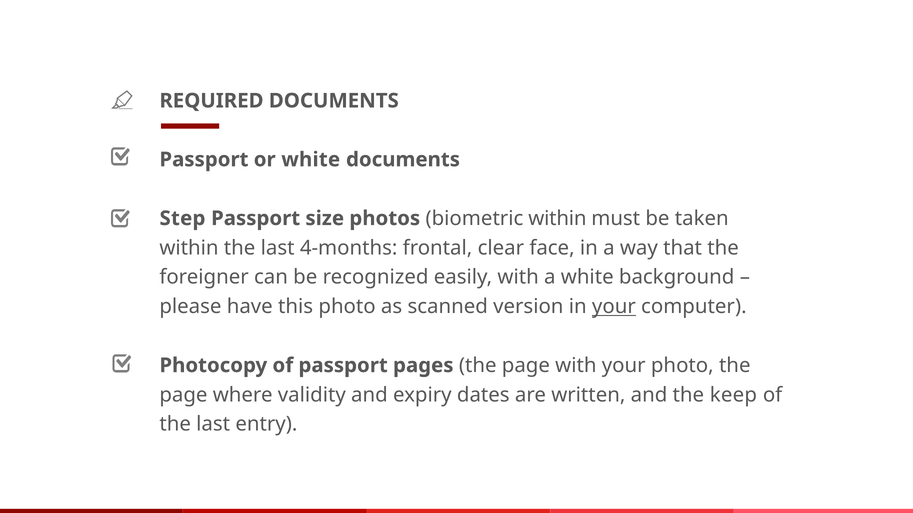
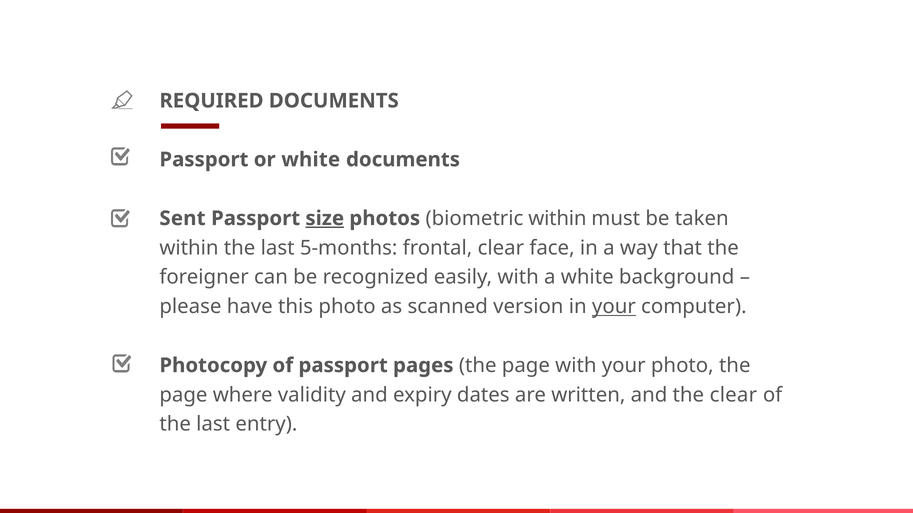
Step: Step -> Sent (182, 219)
size underline: none -> present (325, 219)
4-months: 4-months -> 5-months (349, 248)
the keep: keep -> clear (733, 395)
